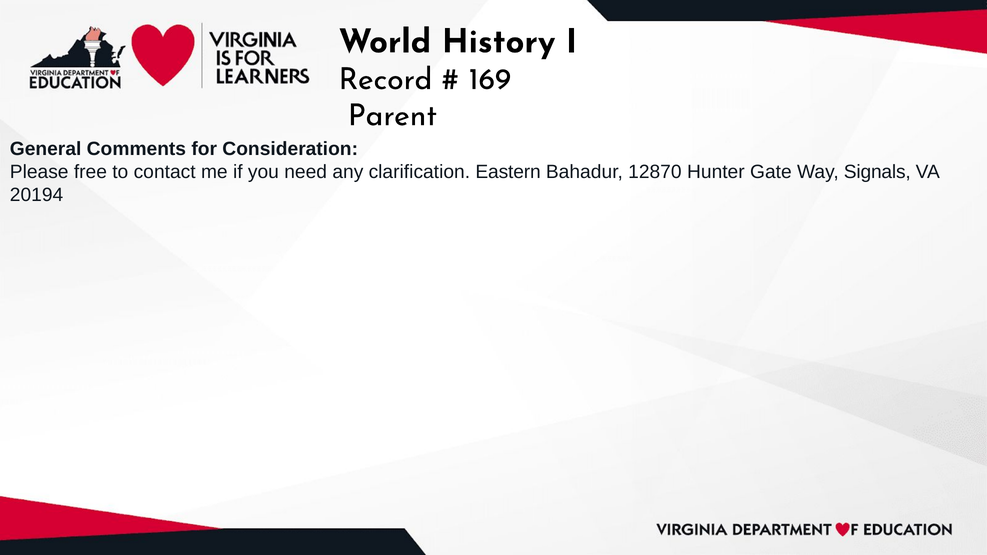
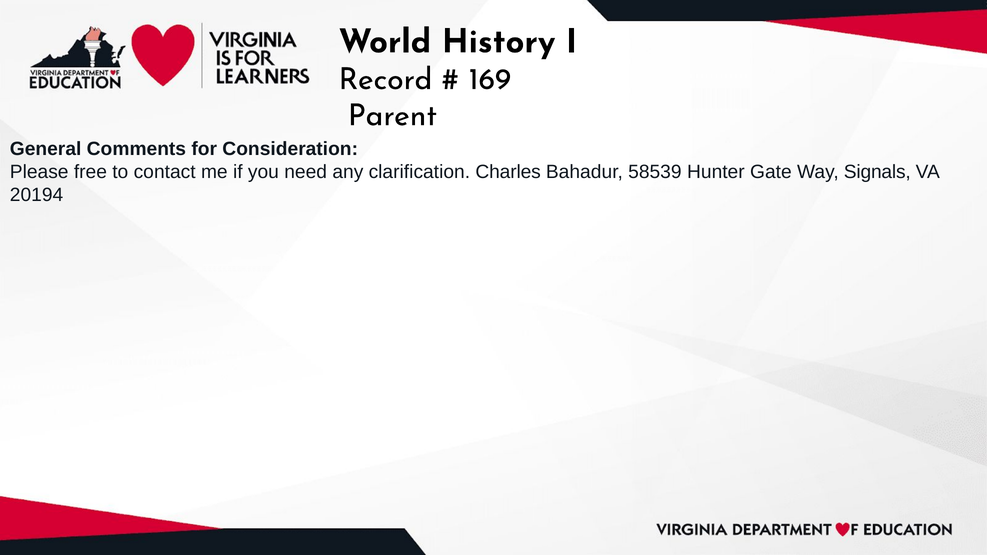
Eastern: Eastern -> Charles (508, 172)
12870: 12870 -> 58539 (655, 172)
